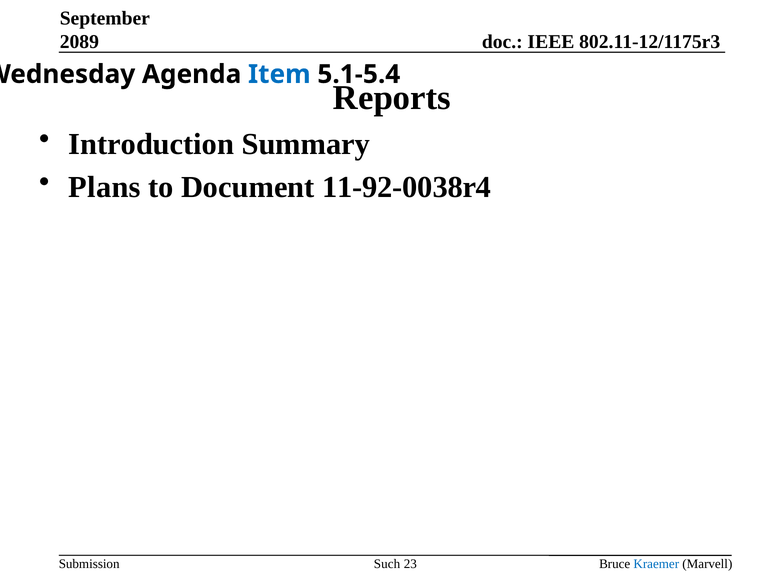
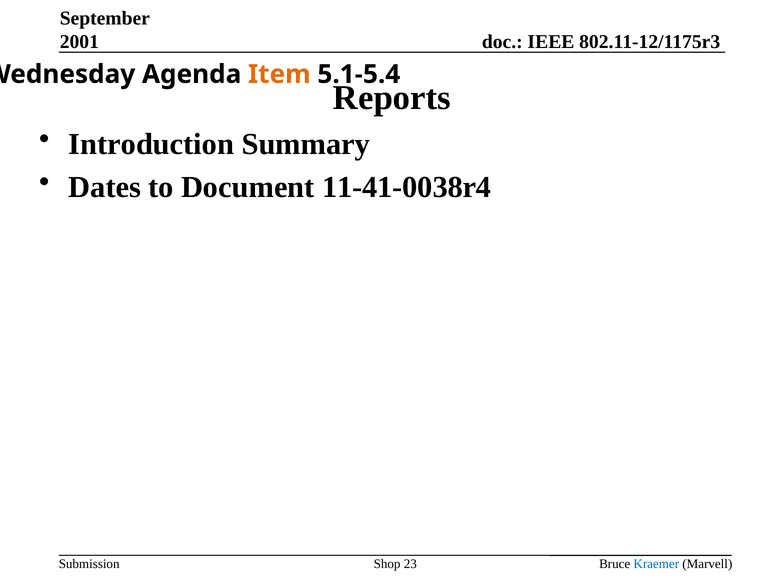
2089: 2089 -> 2001 (79, 42)
Item colour: blue -> orange (279, 74)
Plans: Plans -> Dates (105, 187)
11-92-0038r4: 11-92-0038r4 -> 11-41-0038r4 (407, 187)
Such: Such -> Shop (387, 564)
